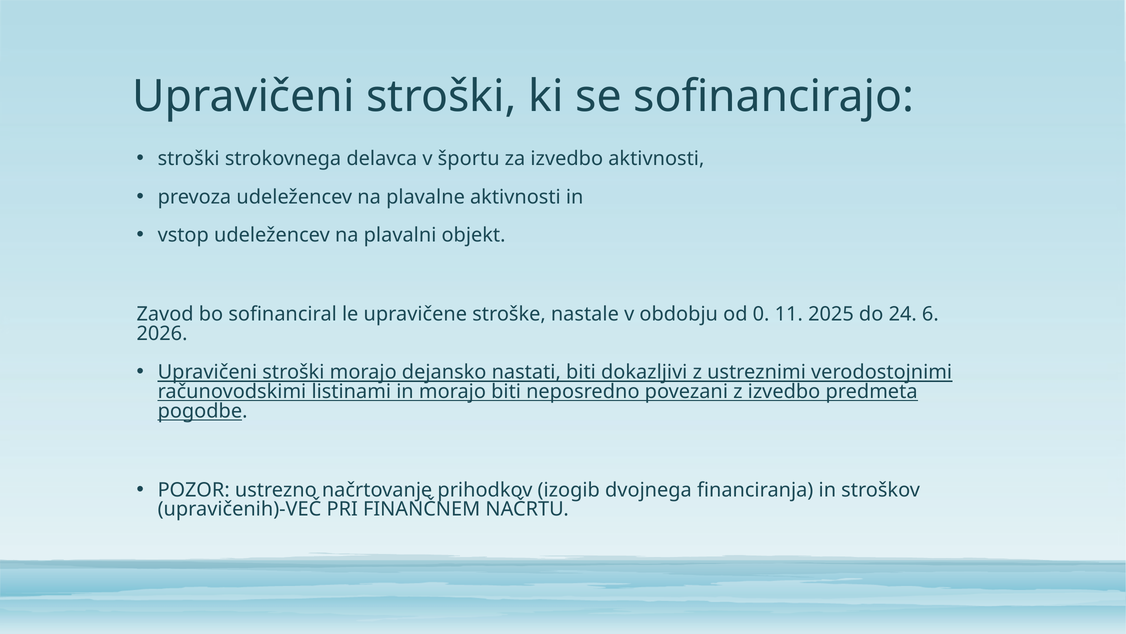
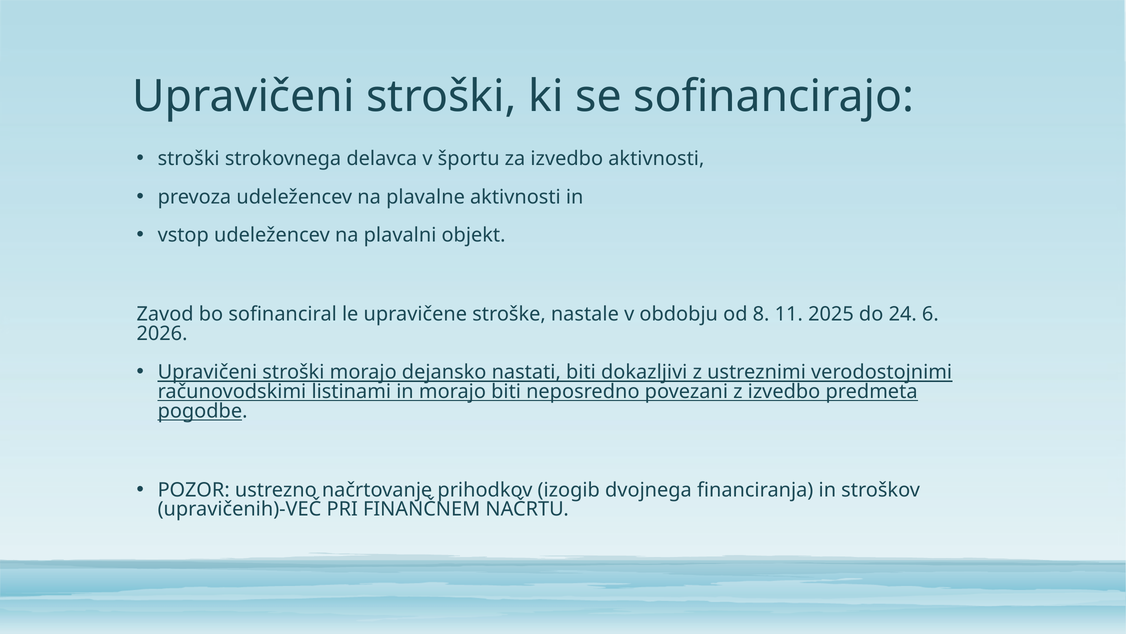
0: 0 -> 8 (761, 314)
